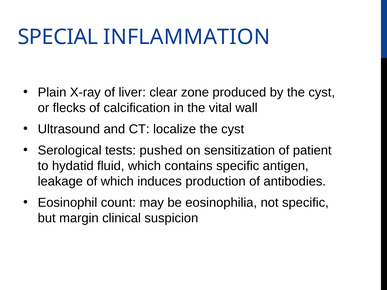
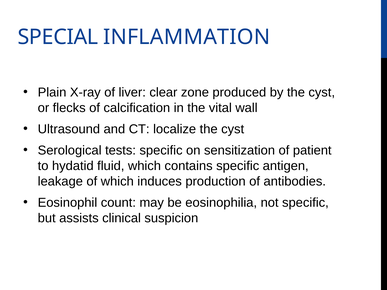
tests pushed: pushed -> specific (161, 151)
margin: margin -> assists (79, 218)
